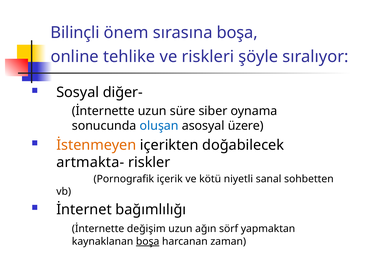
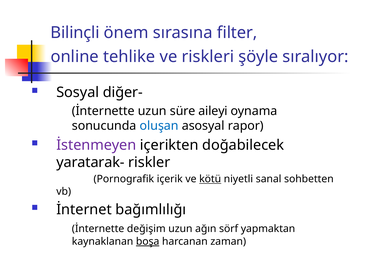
sırasına boşa: boşa -> filter (237, 33)
siber: siber -> aileyi (213, 111)
üzere: üzere -> rapor (246, 126)
İstenmeyen colour: orange -> purple (96, 145)
artmakta-: artmakta- -> yaratarak- (90, 162)
kötü underline: none -> present (210, 179)
